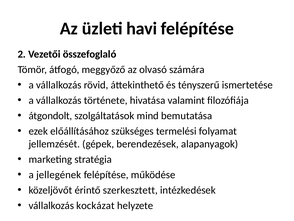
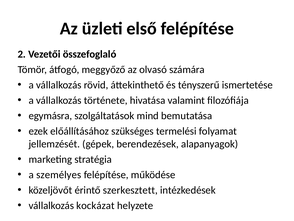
havi: havi -> első (142, 28)
átgondolt: átgondolt -> egymásra (50, 116)
jellegének: jellegének -> személyes (59, 174)
